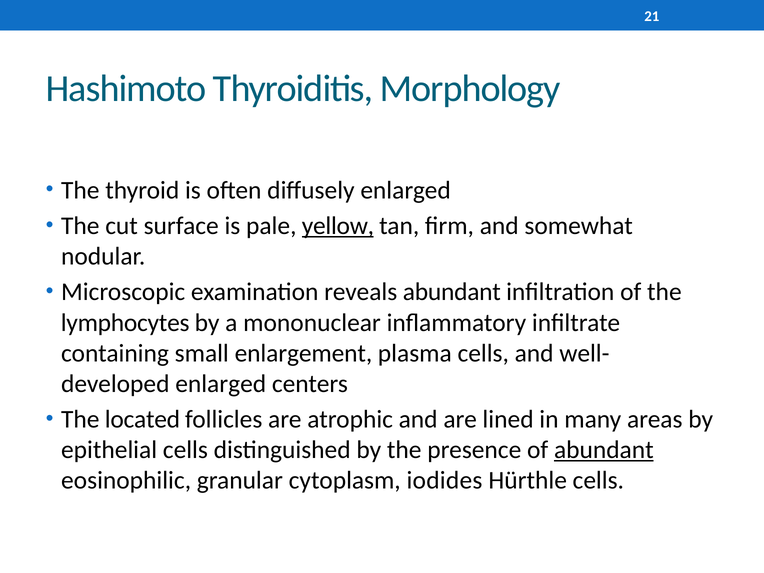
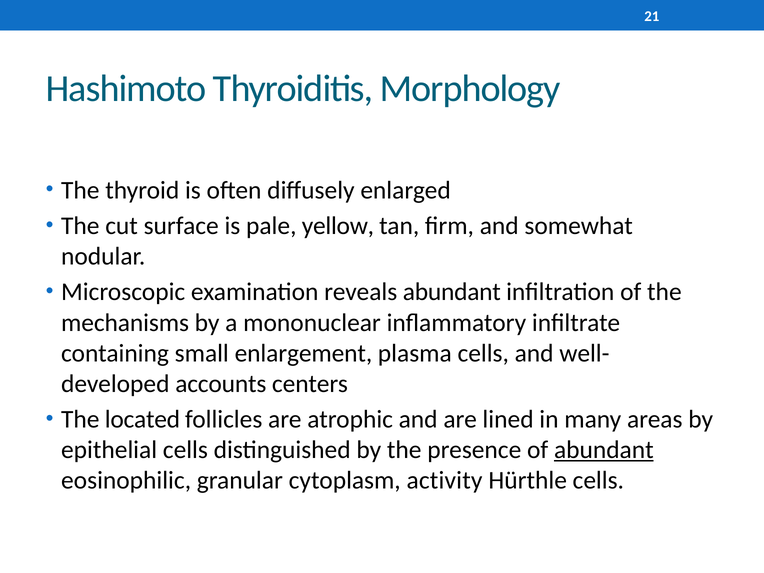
yellow underline: present -> none (338, 226)
lymphocytes: lymphocytes -> mechanisms (125, 323)
enlarged: enlarged -> accounts (221, 384)
iodides: iodides -> activity (444, 481)
